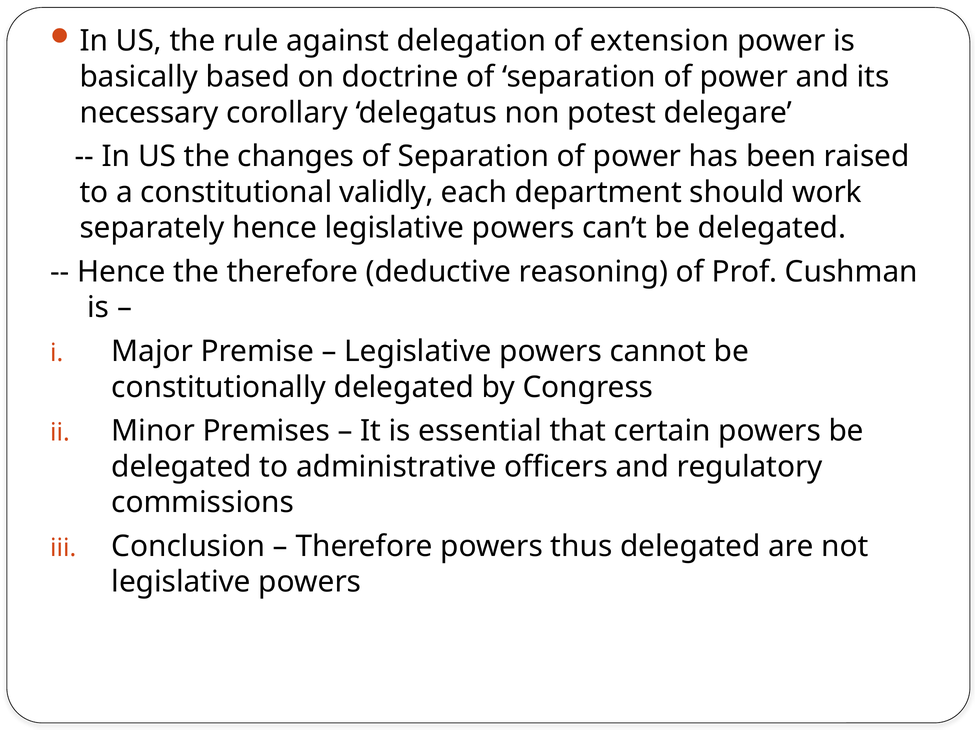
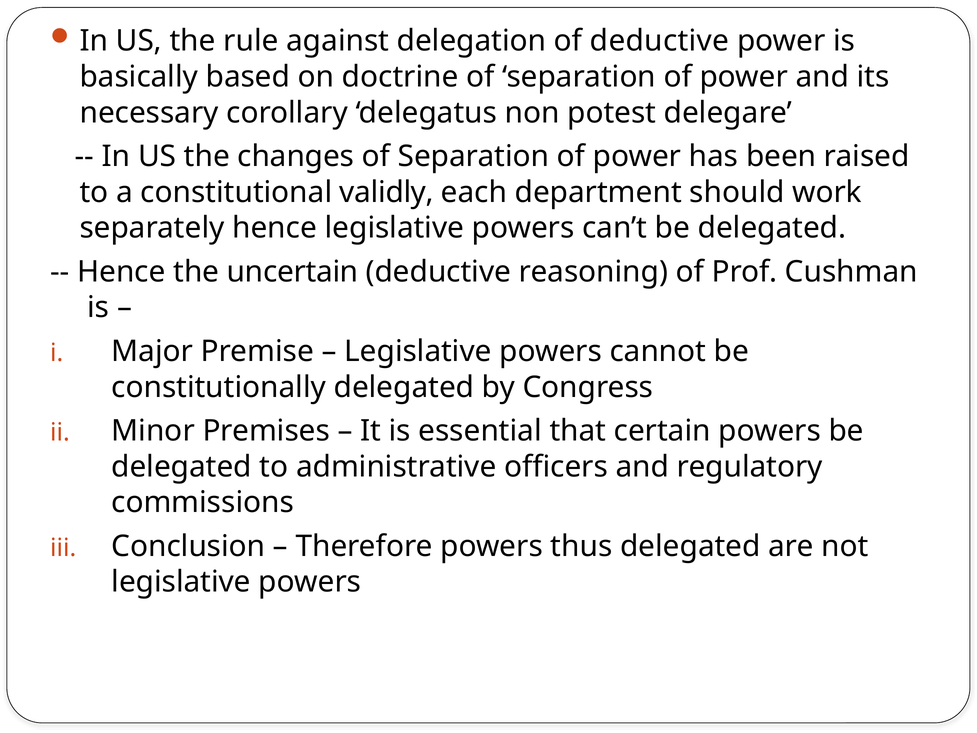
of extension: extension -> deductive (660, 41)
the therefore: therefore -> uncertain (293, 272)
